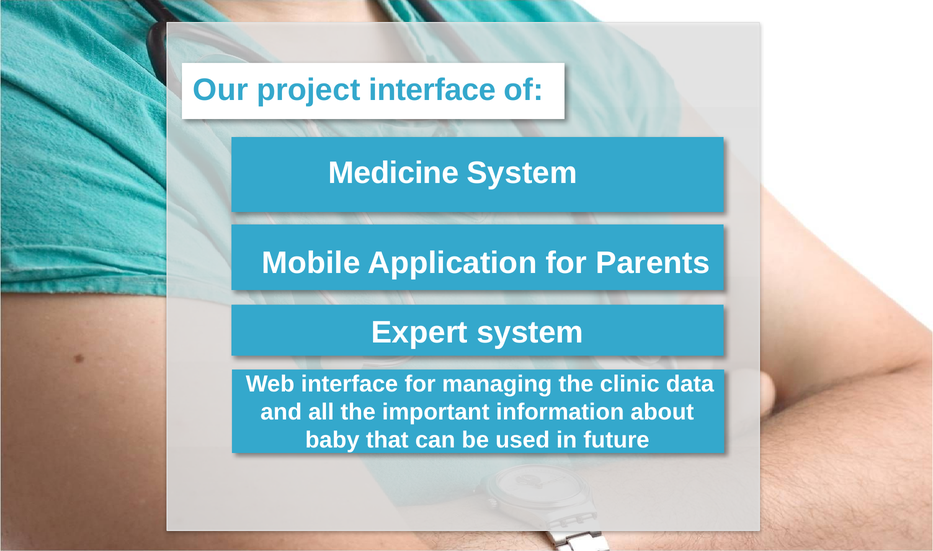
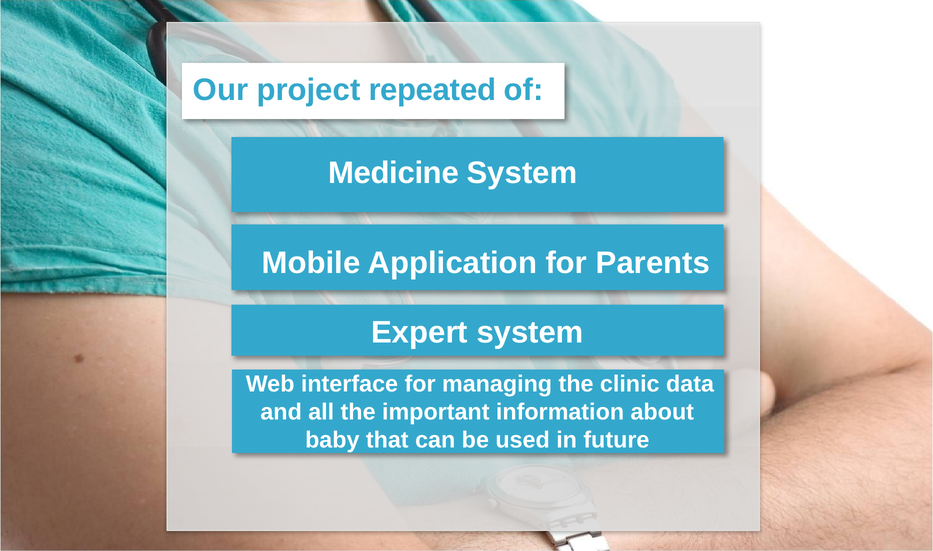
project interface: interface -> repeated (432, 90)
